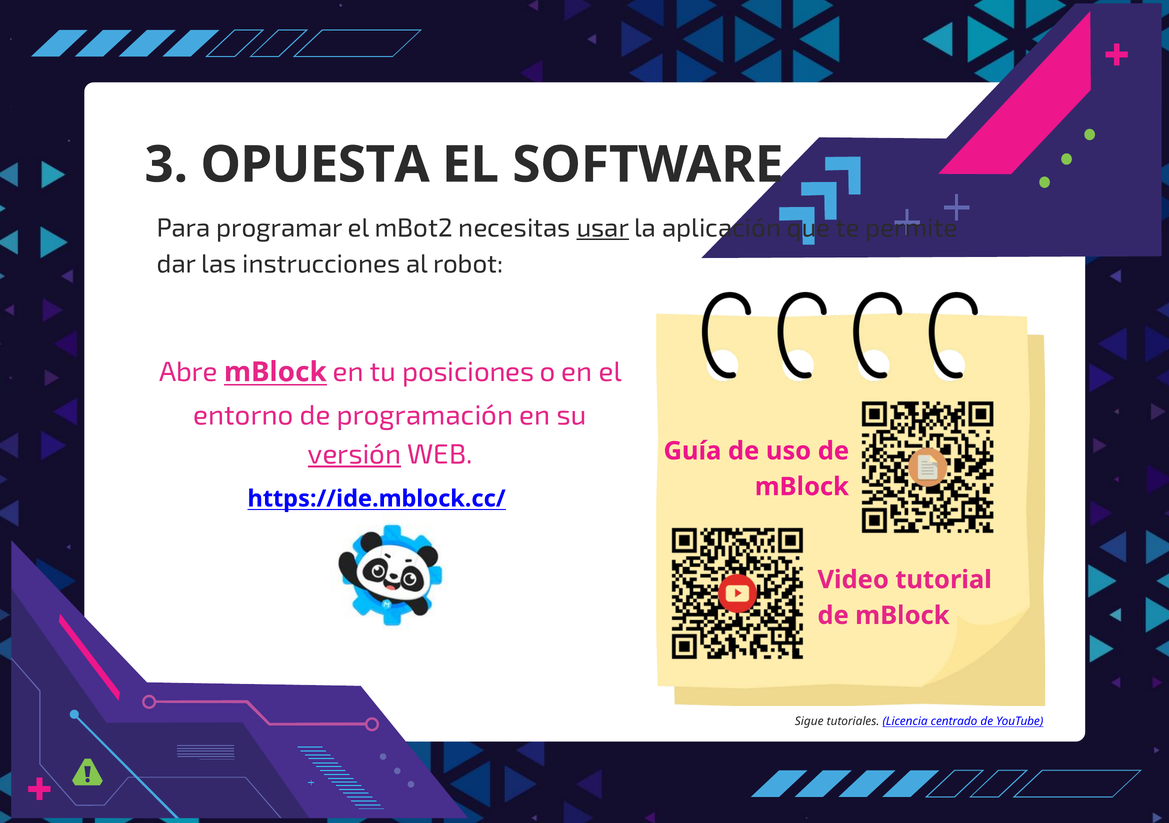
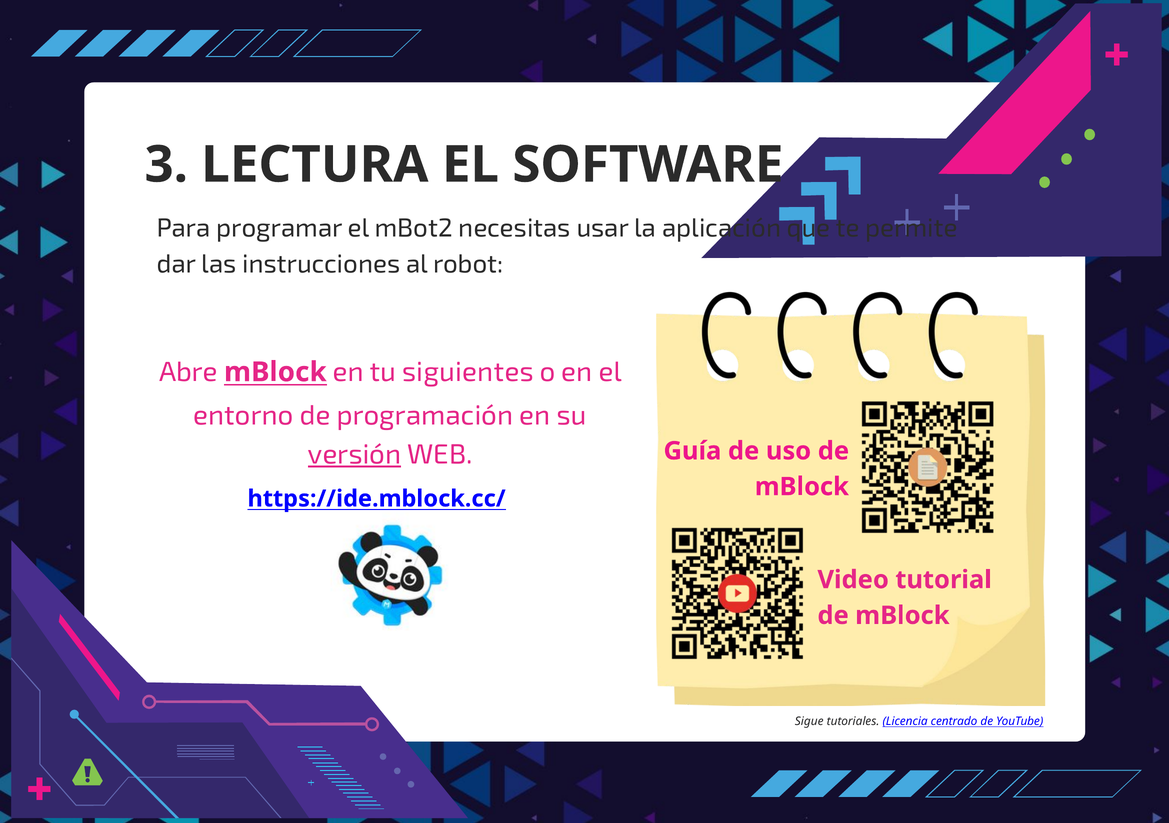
OPUESTA: OPUESTA -> LECTURA (315, 165)
usar underline: present -> none (603, 228)
posiciones: posiciones -> siguientes (468, 372)
